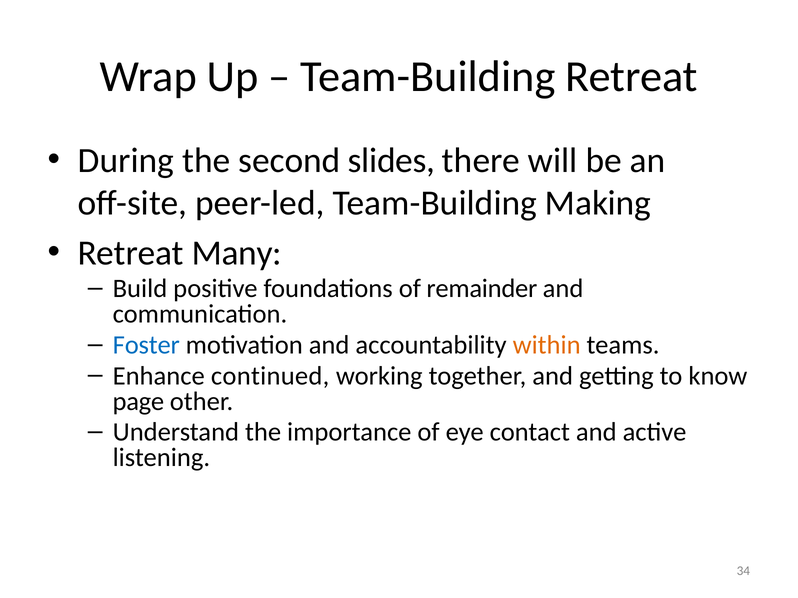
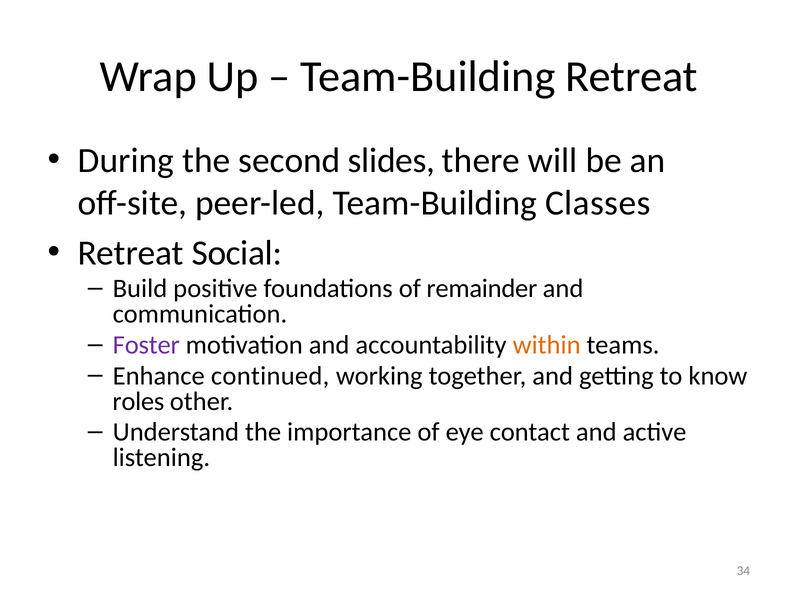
Making: Making -> Classes (598, 203)
Many: Many -> Social (237, 253)
Foster colour: blue -> purple (146, 345)
page: page -> roles (138, 402)
